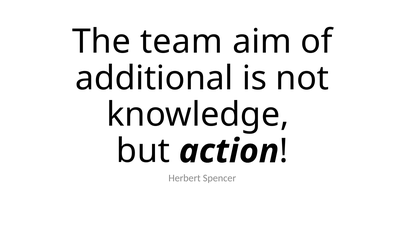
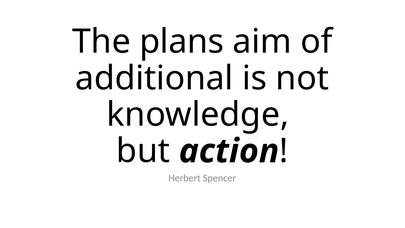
team: team -> plans (182, 42)
